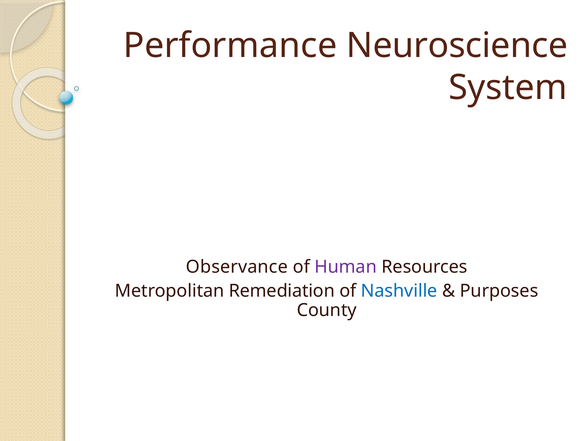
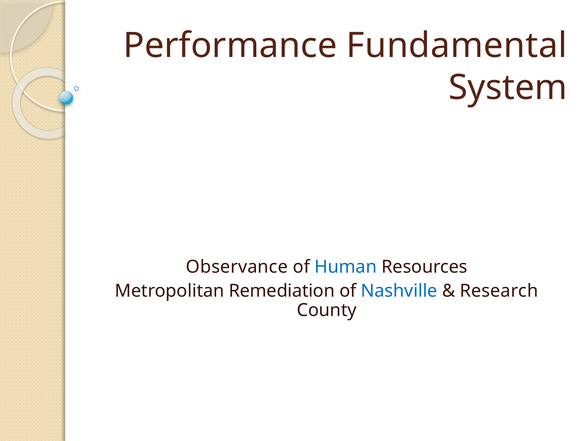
Neuroscience: Neuroscience -> Fundamental (457, 46)
Human colour: purple -> blue (346, 267)
Purposes: Purposes -> Research (499, 291)
